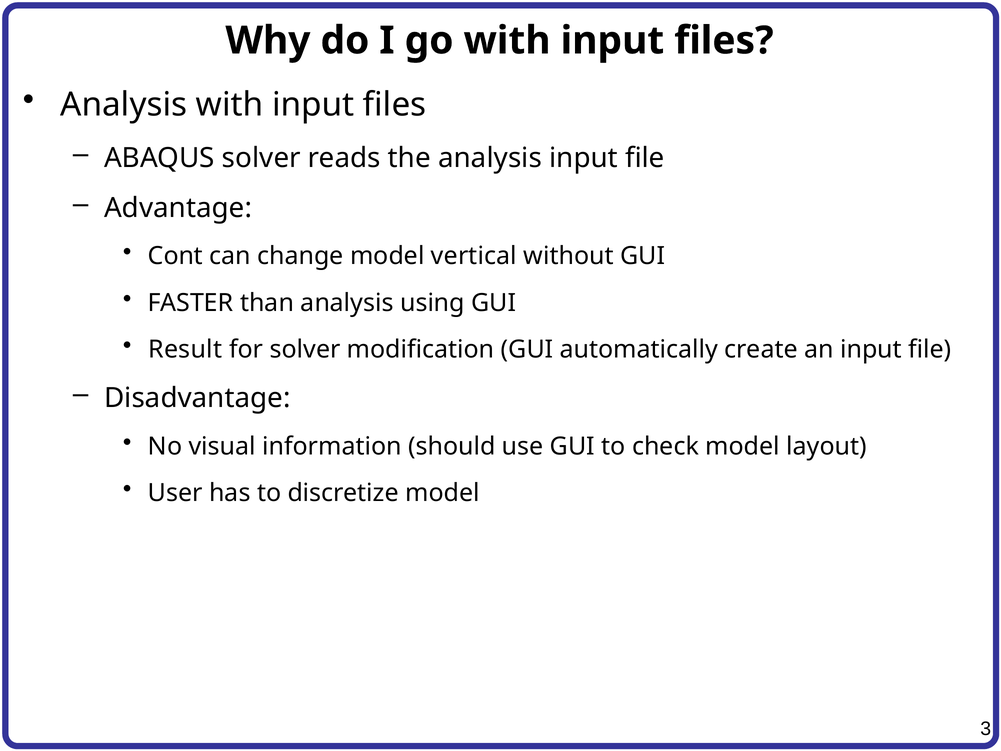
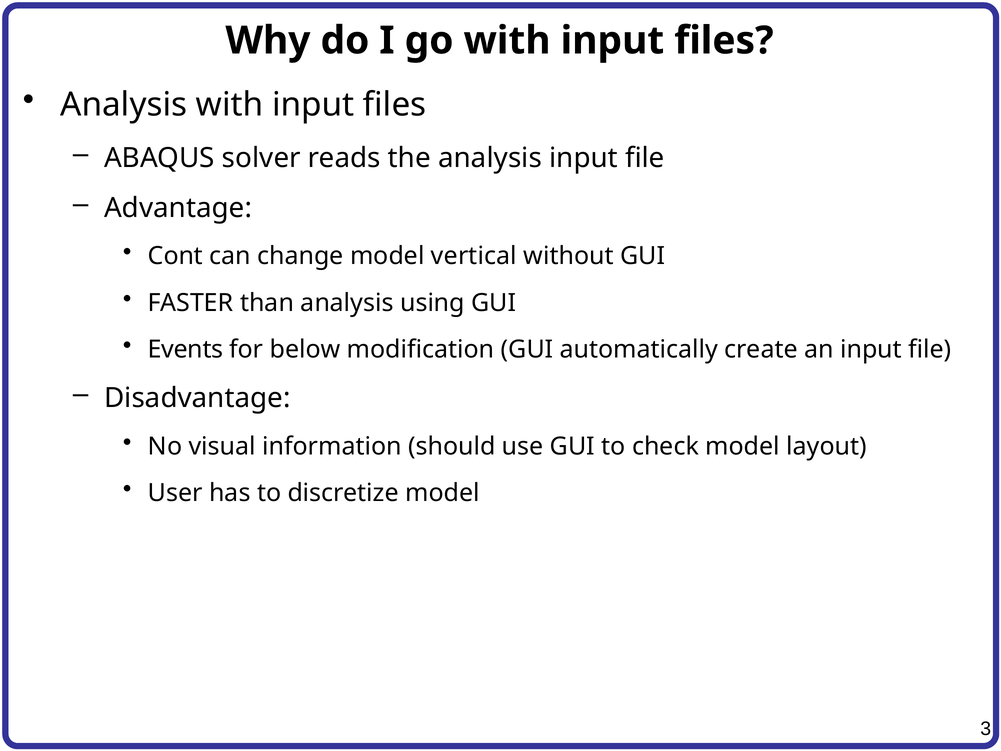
Result: Result -> Events (185, 350)
for solver: solver -> below (305, 350)
